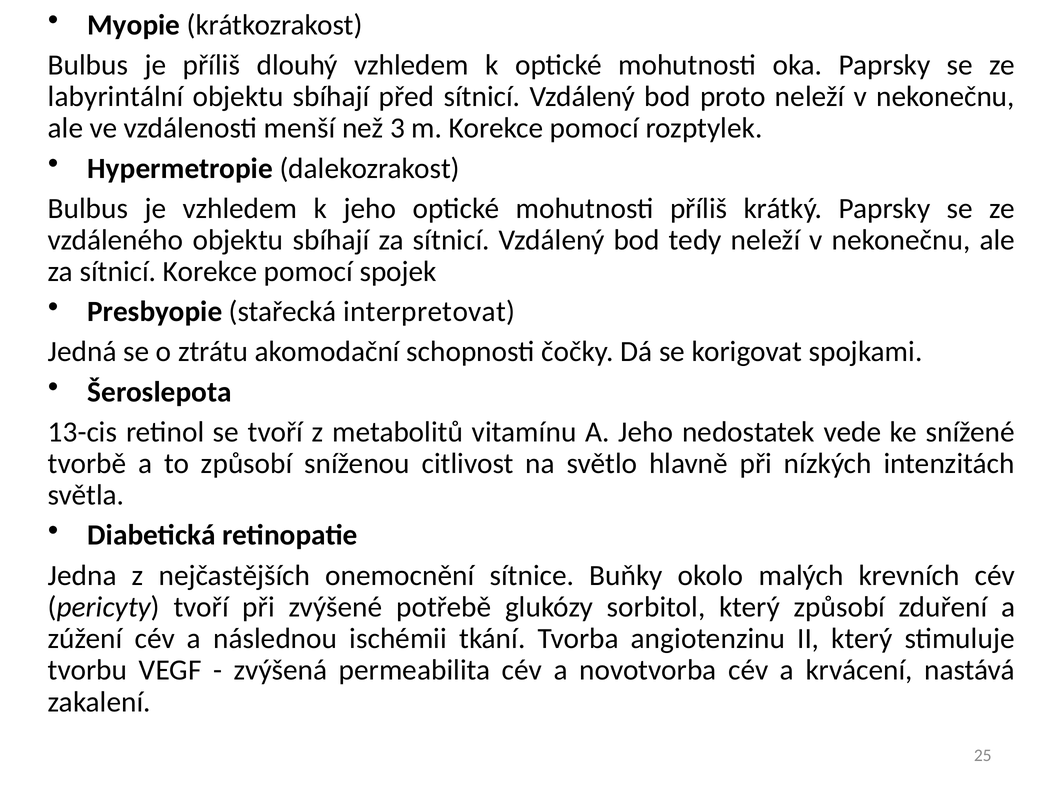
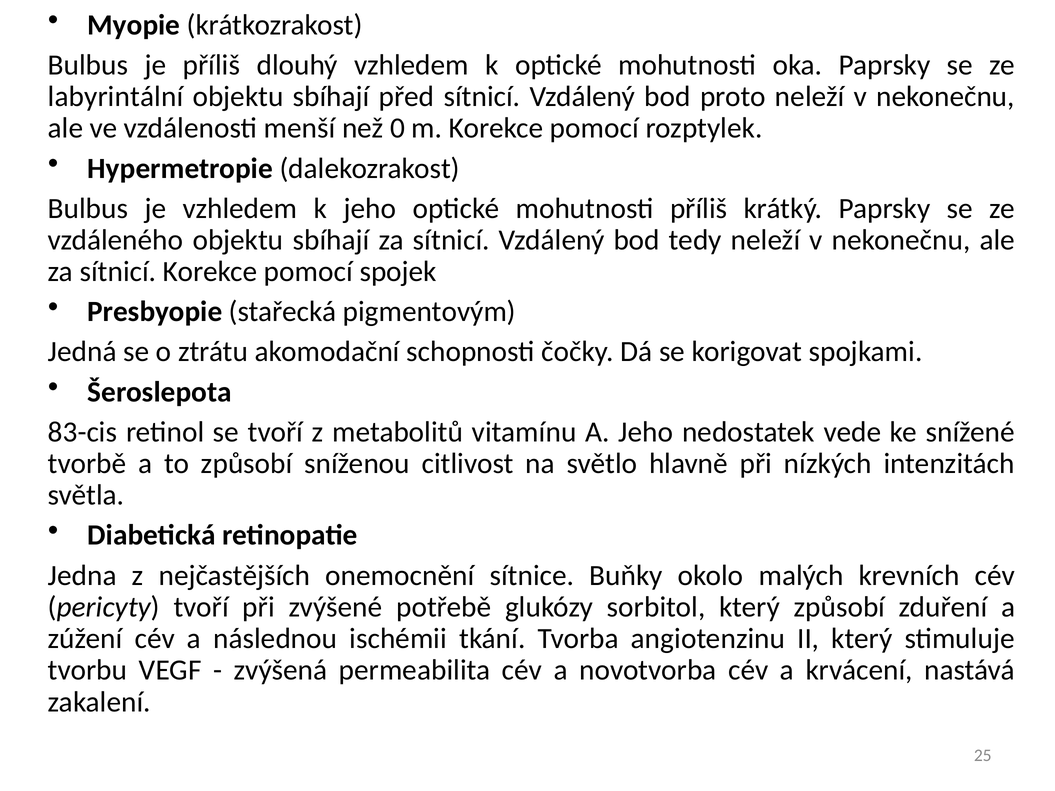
3: 3 -> 0 (397, 128)
interpretovat: interpretovat -> pigmentovým (429, 312)
13-cis: 13-cis -> 83-cis (83, 432)
